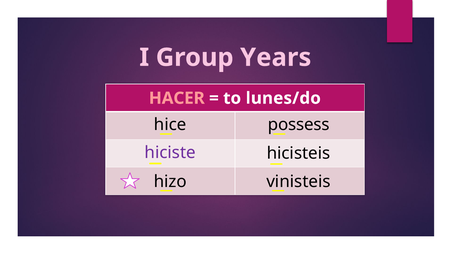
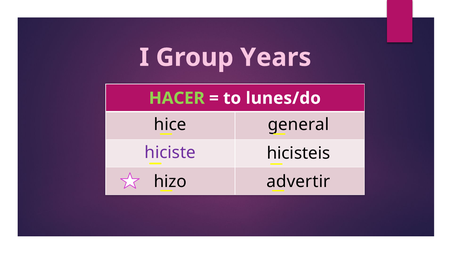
HACER colour: pink -> light green (177, 98)
possess: possess -> general (298, 125)
vinisteis: vinisteis -> advertir (298, 182)
